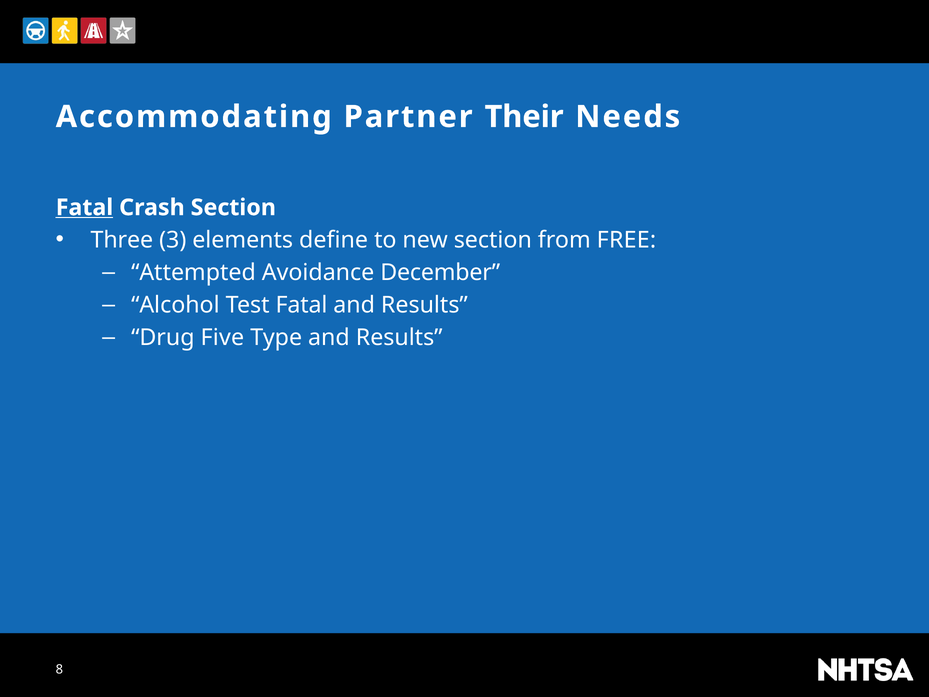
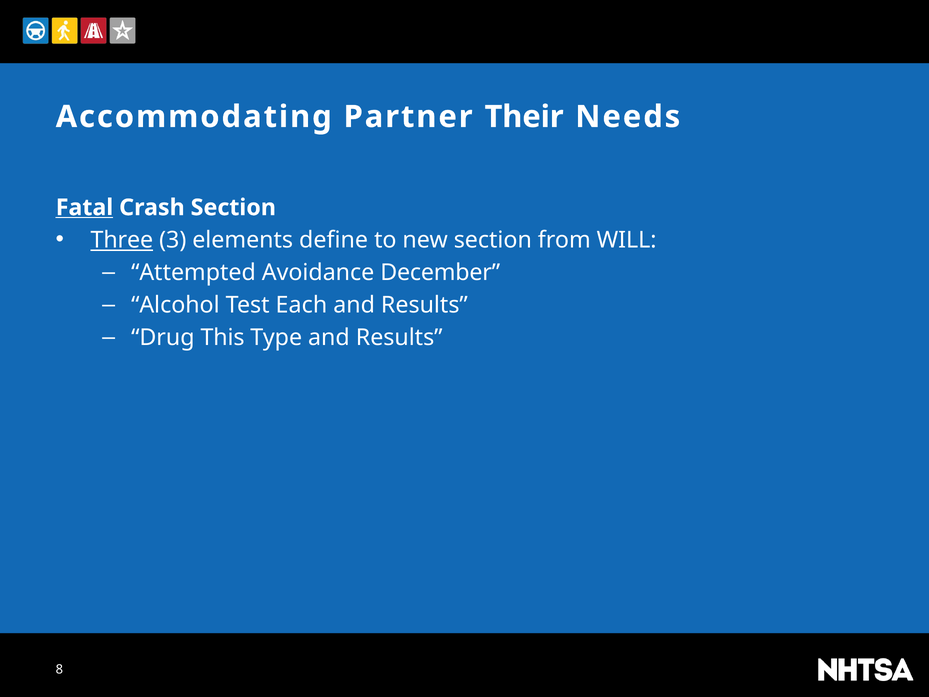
Three underline: none -> present (122, 240)
FREE: FREE -> WILL (627, 240)
Test Fatal: Fatal -> Each (301, 305)
Five: Five -> This (223, 338)
